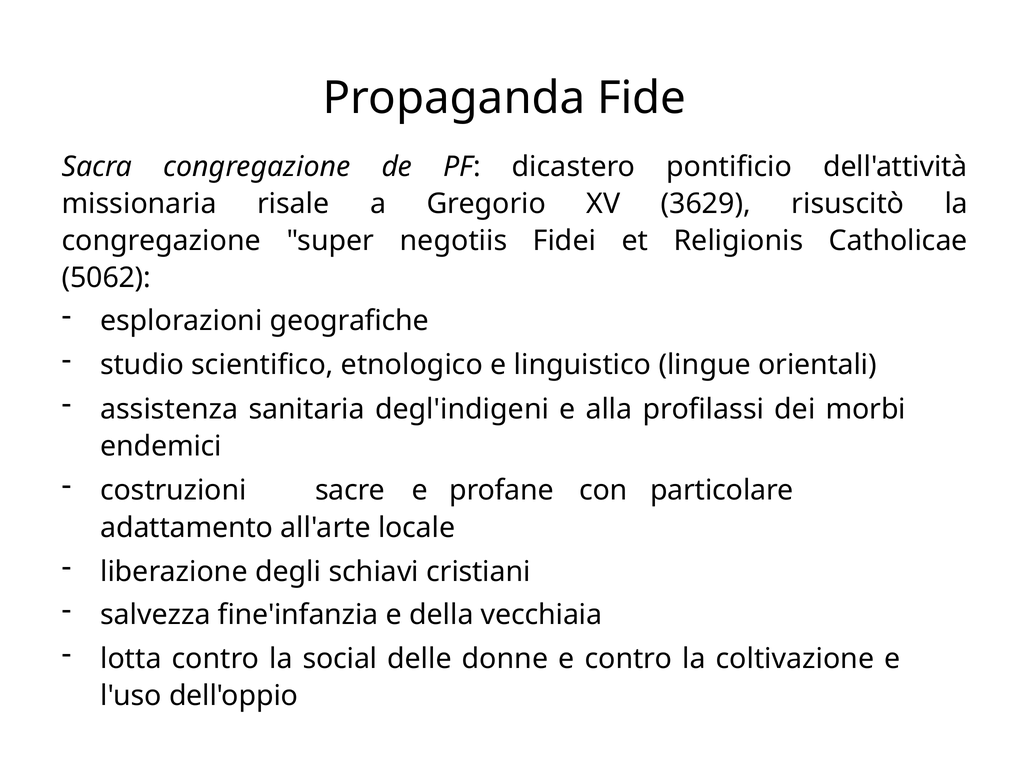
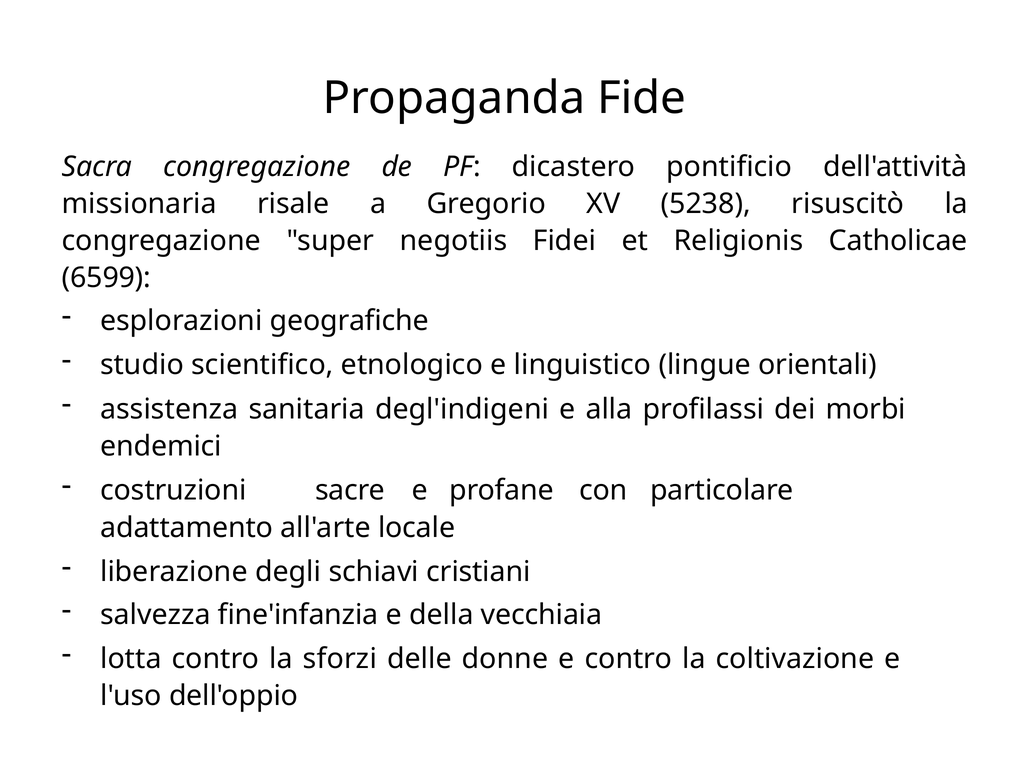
3629: 3629 -> 5238 (706, 204)
5062: 5062 -> 6599 (106, 278)
social: social -> sforzi (340, 659)
